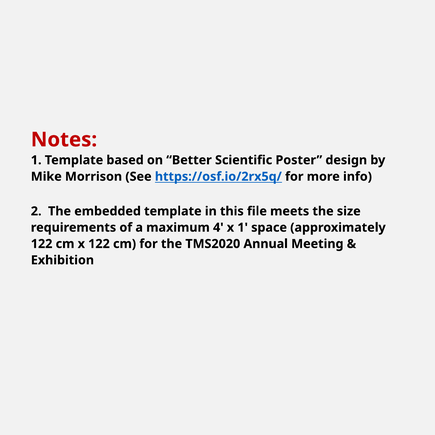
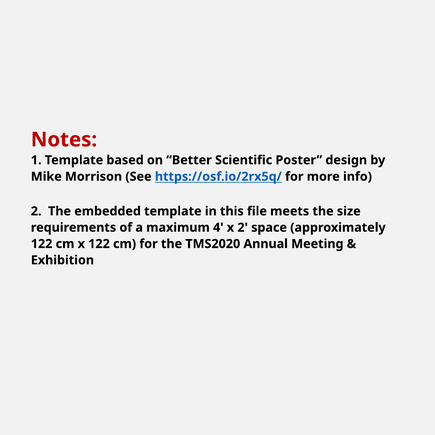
x 1: 1 -> 2 (243, 228)
